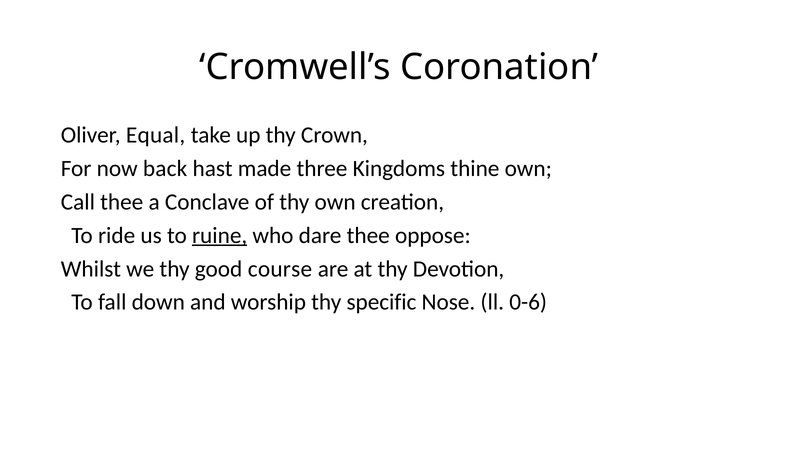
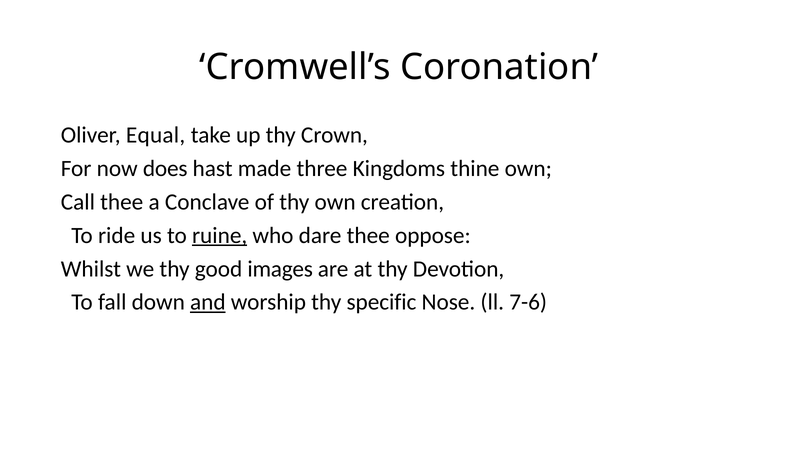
back: back -> does (165, 168)
course: course -> images (280, 269)
and underline: none -> present (208, 302)
0-6: 0-6 -> 7-6 (528, 302)
